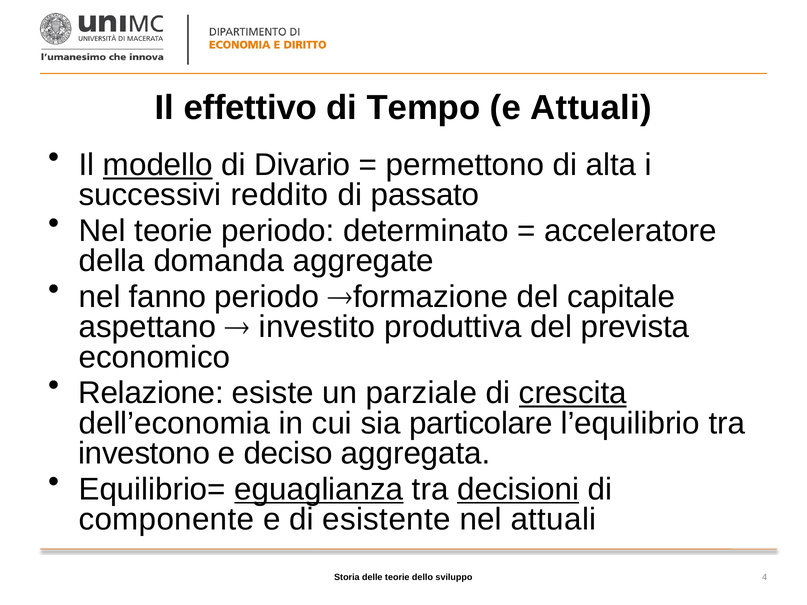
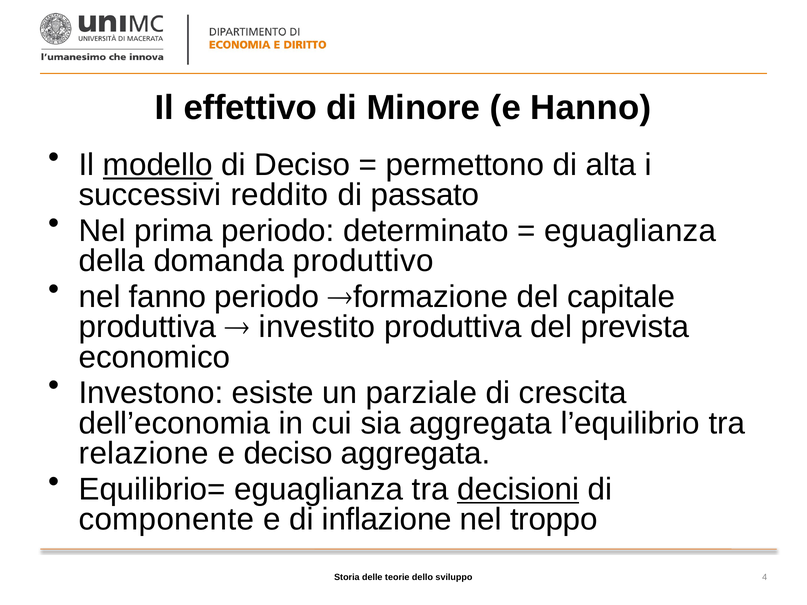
Tempo: Tempo -> Minore (423, 108)
e Attuali: Attuali -> Hanno (591, 108)
di Divario: Divario -> Deciso (302, 165)
Nel teorie: teorie -> prima (174, 231)
acceleratore: acceleratore -> eguaglianza (630, 231)
aggregate: aggregate -> produttivo (363, 261)
aspettano: aspettano -> produttiva (147, 327)
Relazione: Relazione -> Investono (151, 393)
crescita underline: present -> none (573, 393)
sia particolare: particolare -> aggregata (481, 423)
investono: investono -> relazione (144, 454)
eguaglianza underline: present -> none (319, 489)
esistente: esistente -> inflazione (387, 520)
nel attuali: attuali -> troppo (554, 520)
